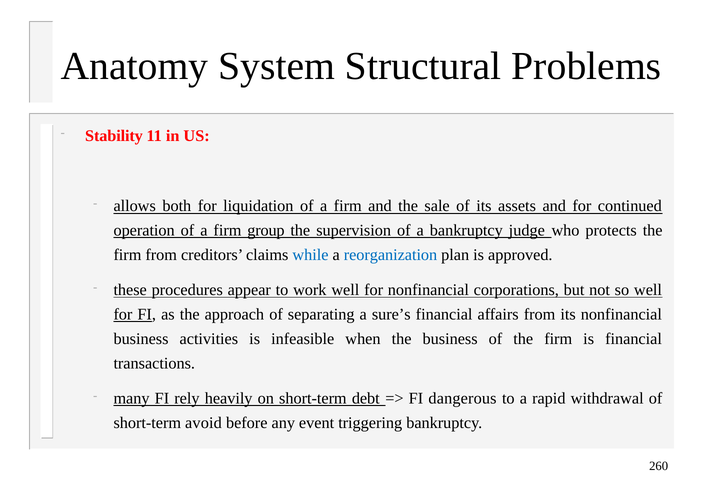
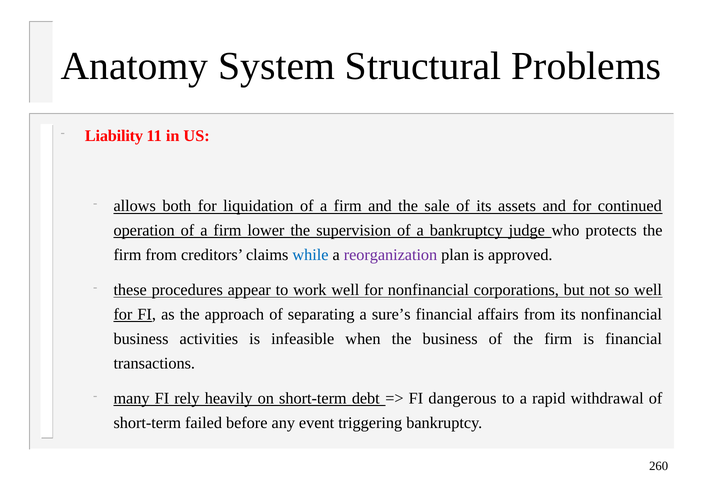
Stability: Stability -> Liability (114, 136)
group: group -> lower (266, 231)
reorganization colour: blue -> purple (390, 255)
avoid: avoid -> failed (204, 423)
